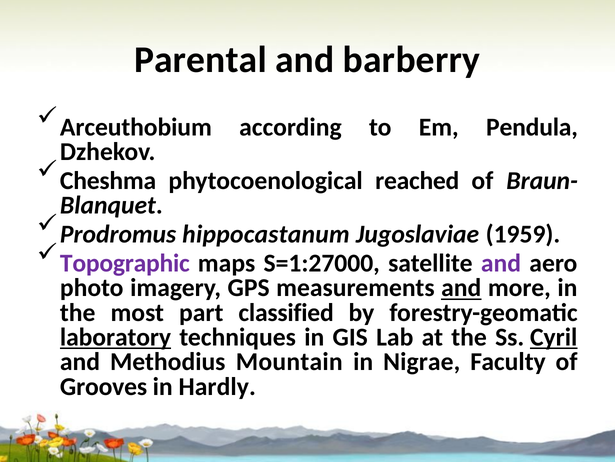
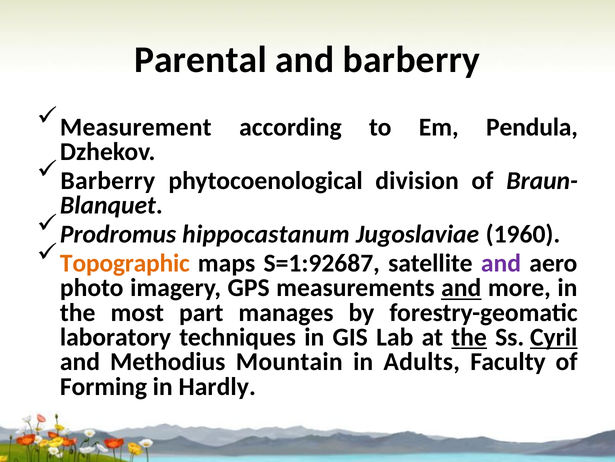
Arceuthobium: Arceuthobium -> Measurement (136, 127)
Cheshma: Cheshma -> Barberry (108, 180)
reached: reached -> division (417, 180)
1959: 1959 -> 1960 (523, 234)
Topographic colour: purple -> orange (125, 263)
S=1:27000: S=1:27000 -> S=1:92687 (322, 263)
classified: classified -> manages (286, 312)
laboratory underline: present -> none (116, 337)
the underline: none -> present (469, 337)
Nigrae: Nigrae -> Adults (422, 361)
Grooves: Grooves -> Forming (104, 386)
